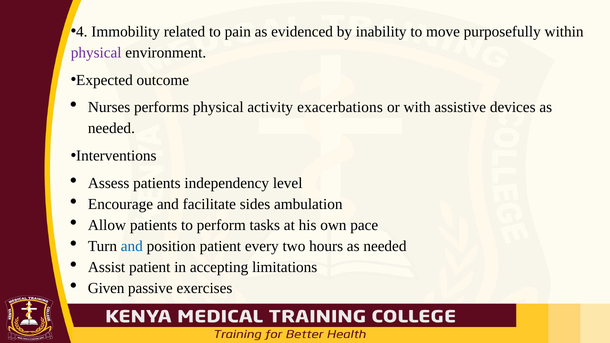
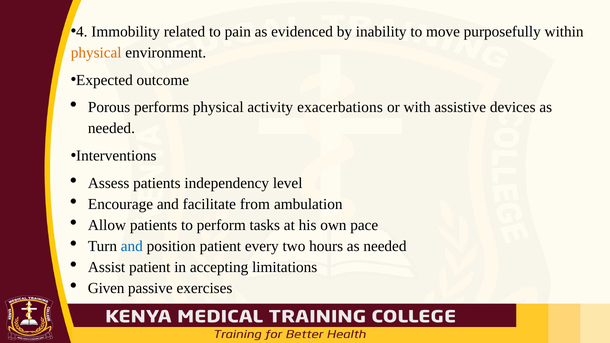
physical colour: purple -> orange (96, 53)
Nurses: Nurses -> Porous (109, 107)
sides: sides -> from (255, 204)
